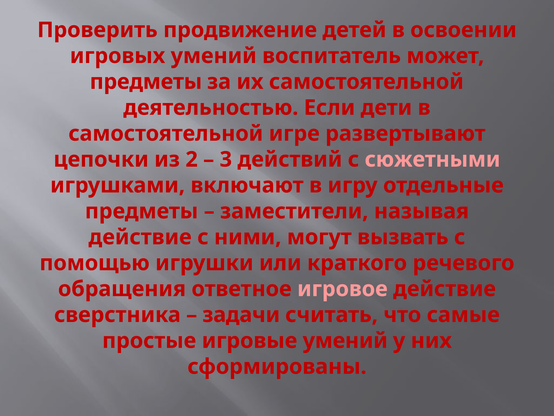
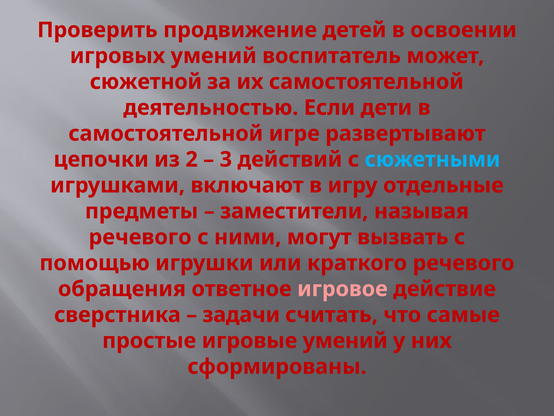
предметы: предметы -> сюжетной (146, 82)
сюжетными colour: pink -> light blue (432, 159)
действие: действие -> речевого (140, 237)
